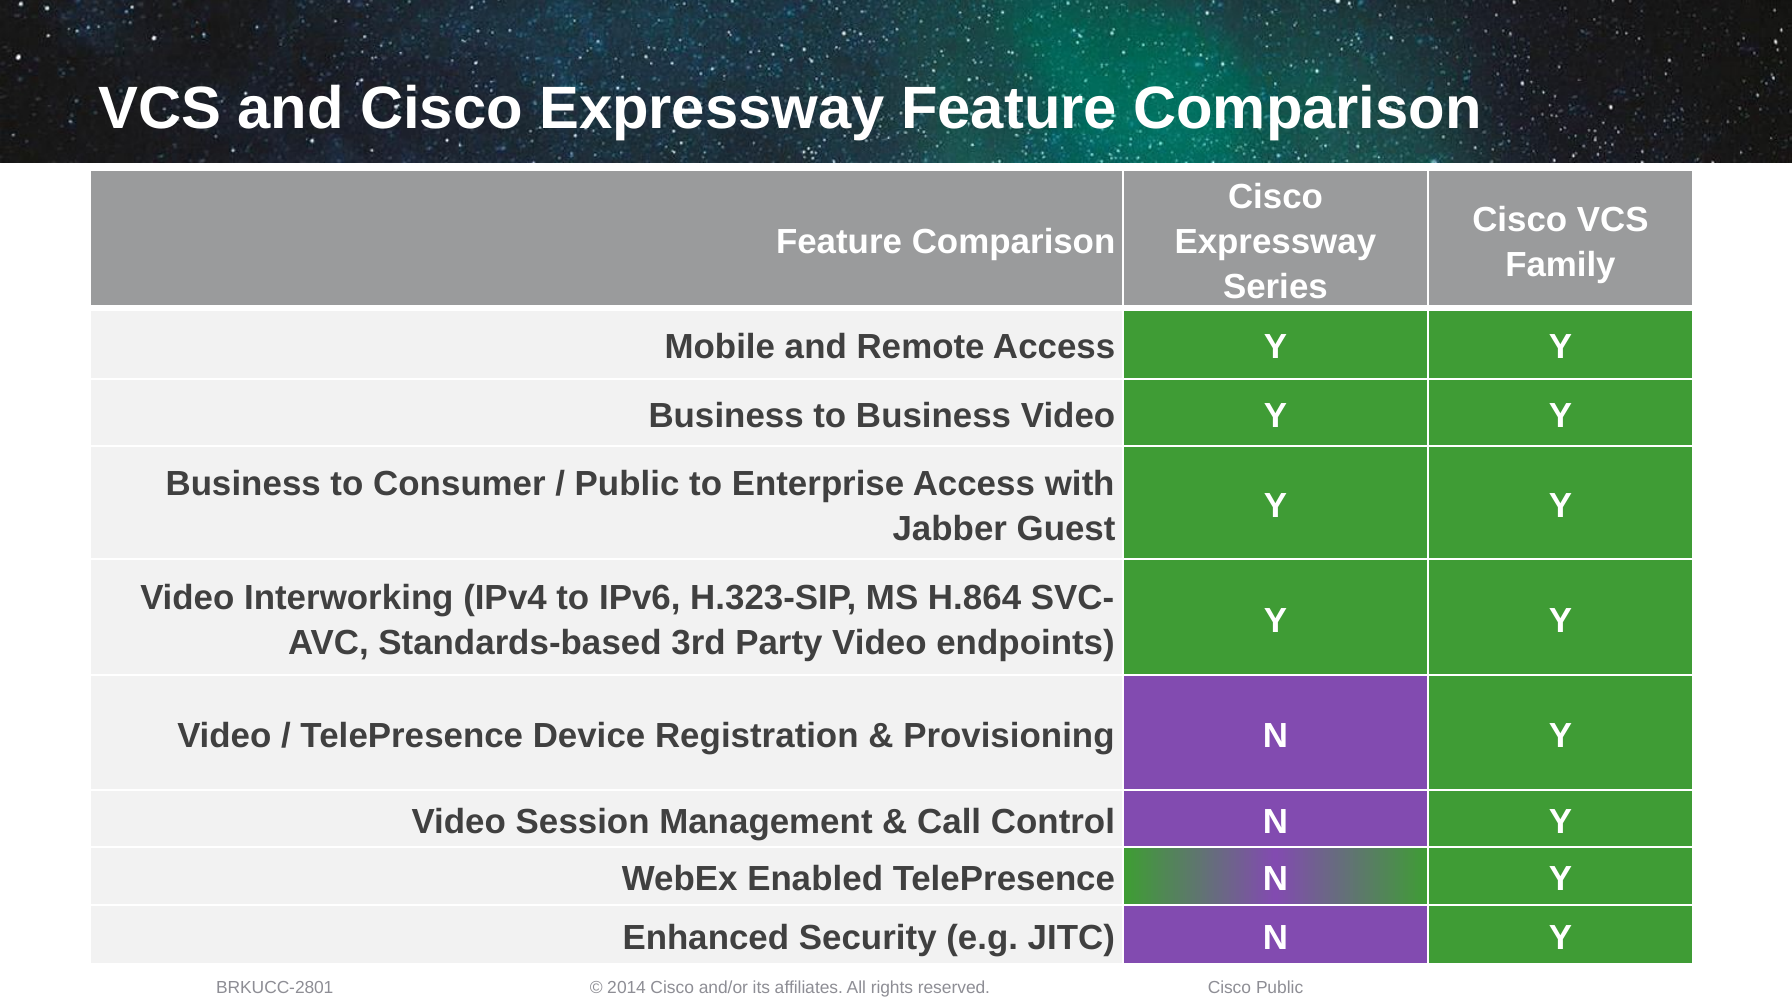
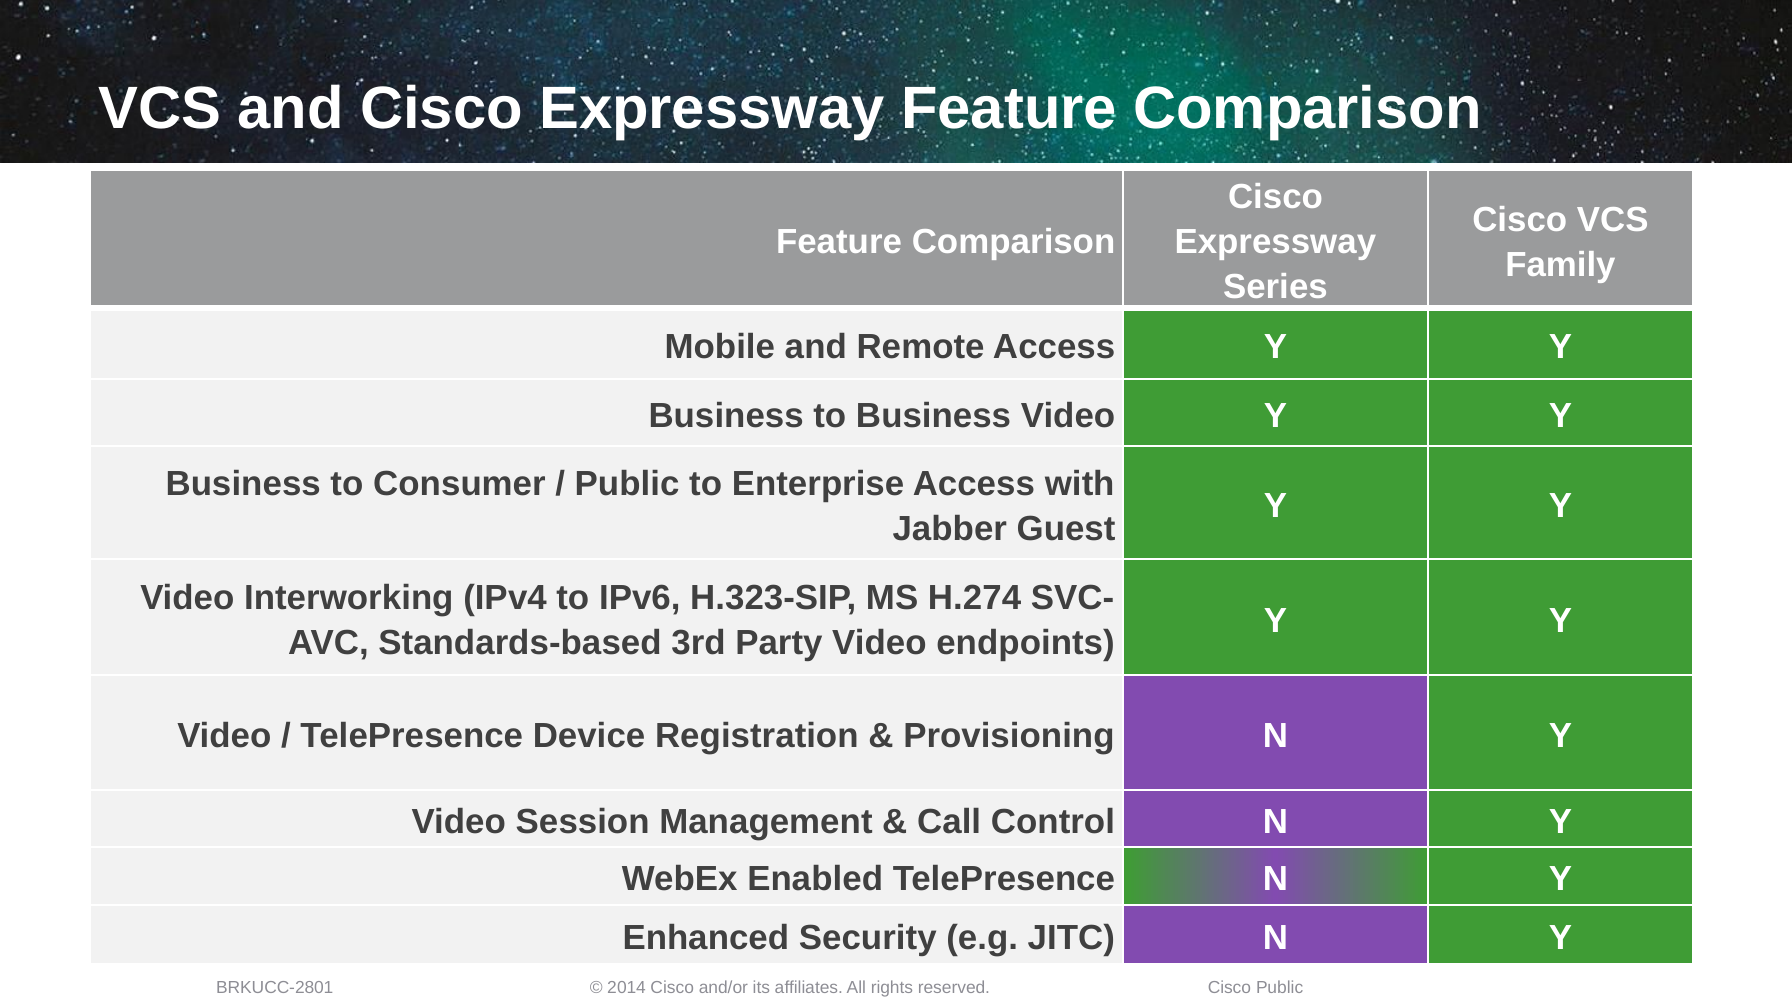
H.864: H.864 -> H.274 (975, 598)
